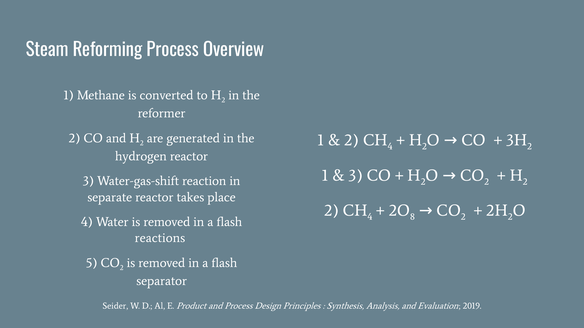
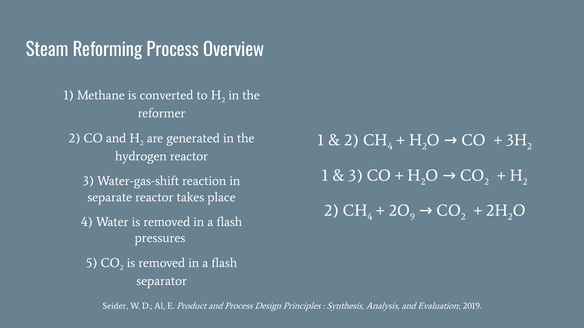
8: 8 -> 9 (412, 217)
reactions: reactions -> pressures (160, 238)
